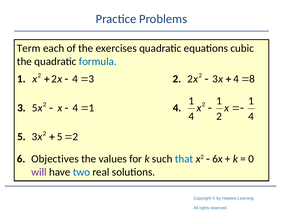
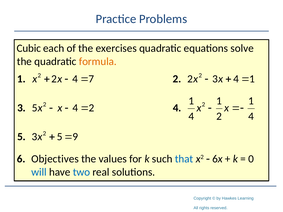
Term: Term -> Cubic (29, 48)
cubic: cubic -> solve (242, 48)
formula colour: blue -> orange (98, 62)
3: 3 -> 7 (91, 79)
8: 8 -> 1 (252, 79)
1: 1 -> 2 (92, 108)
2: 2 -> 9 (75, 137)
will colour: purple -> blue (39, 172)
